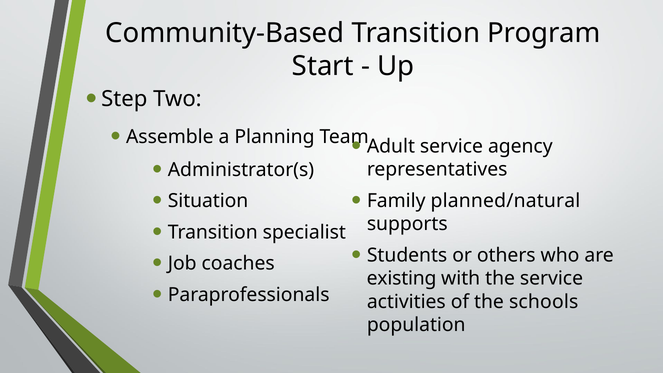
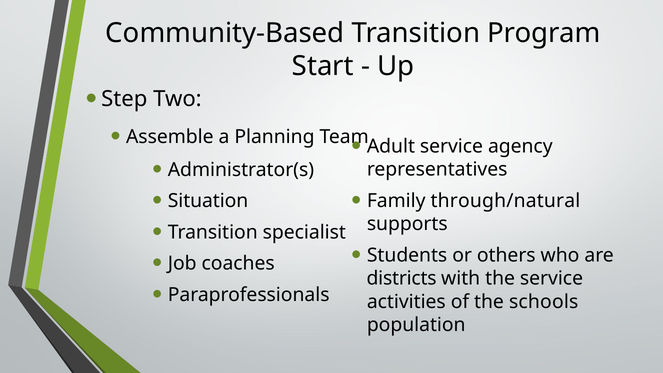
planned/natural: planned/natural -> through/natural (505, 201)
existing: existing -> districts (402, 278)
